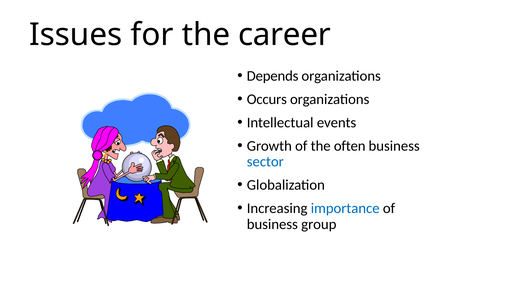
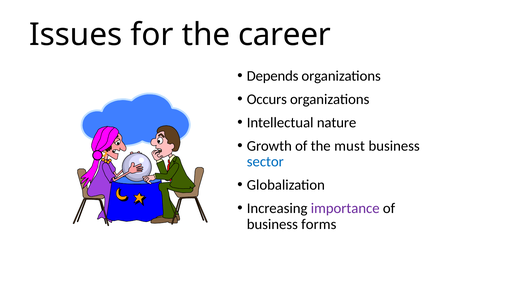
events: events -> nature (337, 123)
often: often -> must (350, 146)
importance colour: blue -> purple (345, 208)
group: group -> forms (319, 224)
